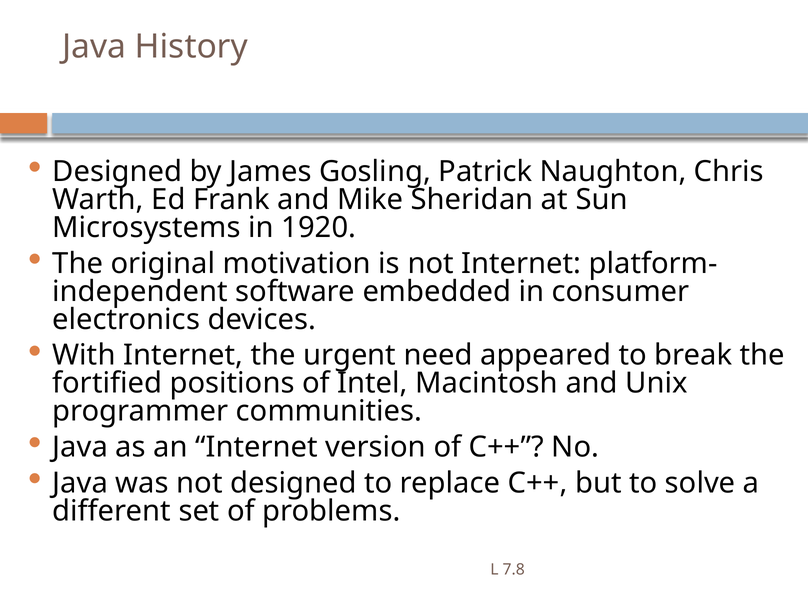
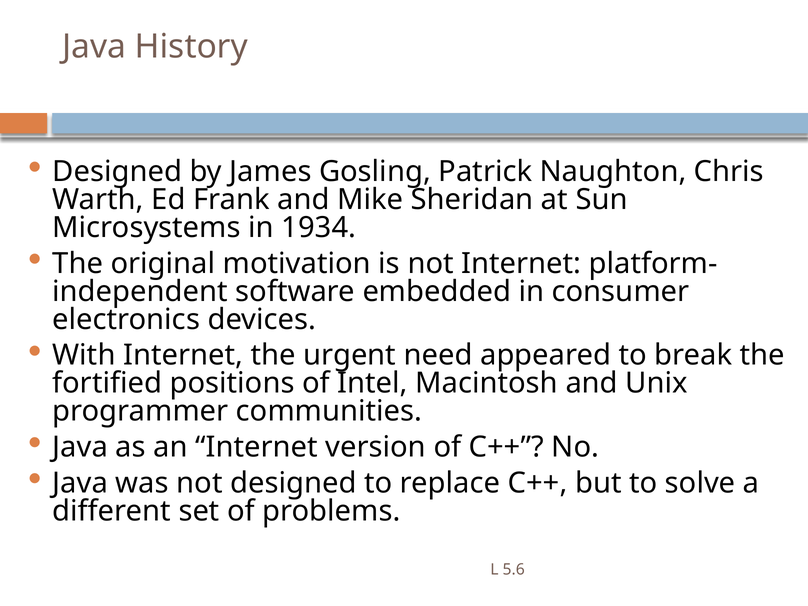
1920: 1920 -> 1934 (319, 228)
7.8: 7.8 -> 5.6 (514, 569)
